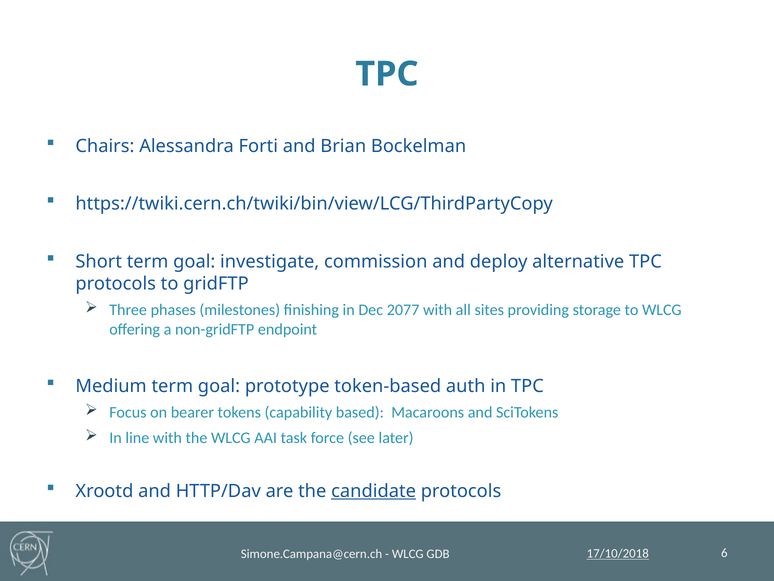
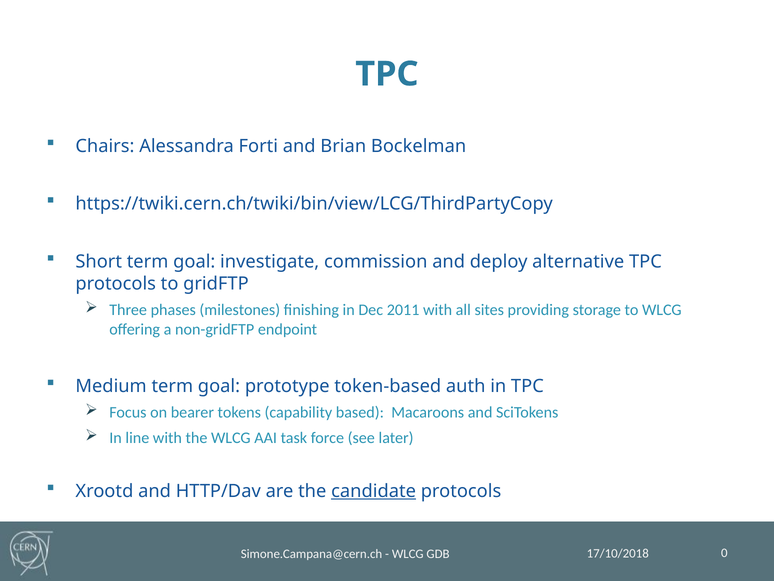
2077: 2077 -> 2011 (403, 310)
17/10/2018 underline: present -> none (618, 553)
6: 6 -> 0 (724, 553)
